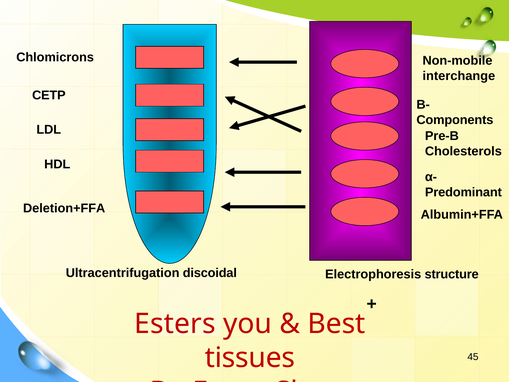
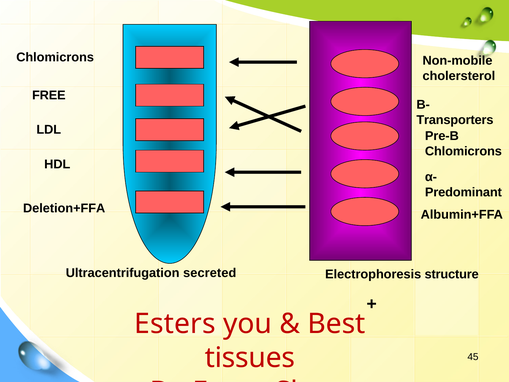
interchange: interchange -> cholersterol (459, 76)
CETP: CETP -> FREE (49, 95)
Components: Components -> Transporters (455, 120)
Cholesterols: Cholesterols -> Chlomicrons (463, 151)
discoidal: discoidal -> secreted (210, 273)
